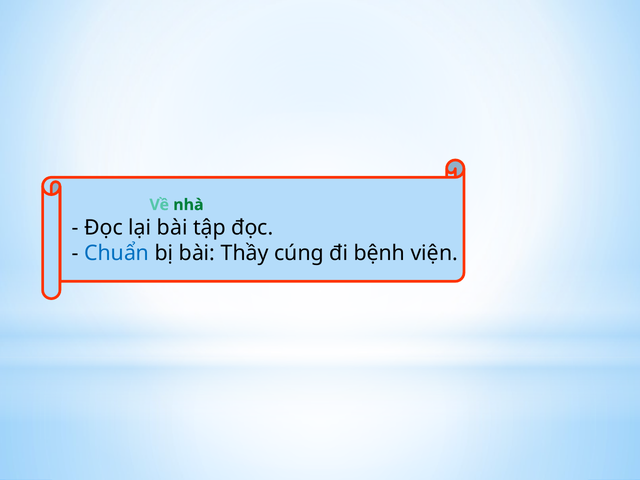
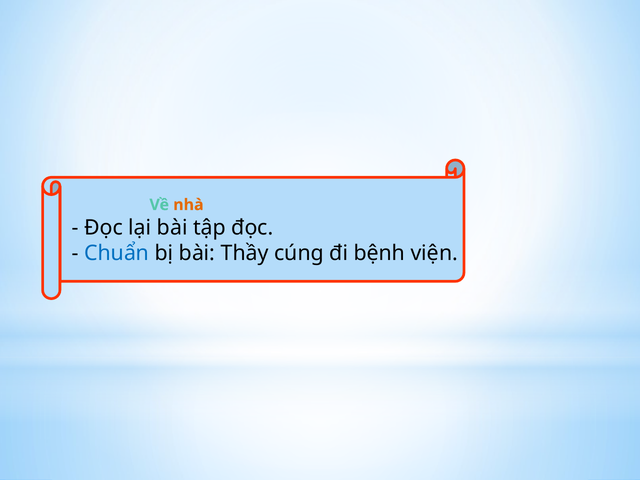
nhà colour: green -> orange (188, 205)
